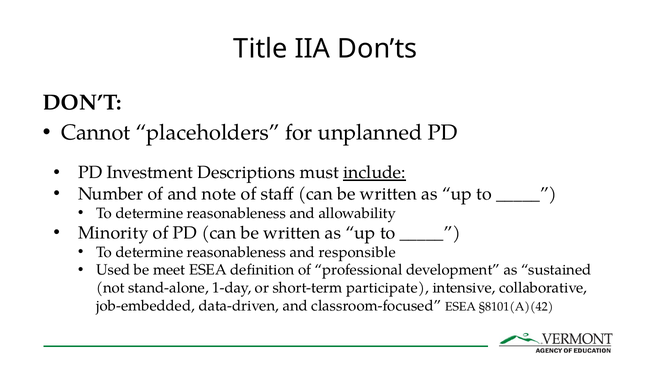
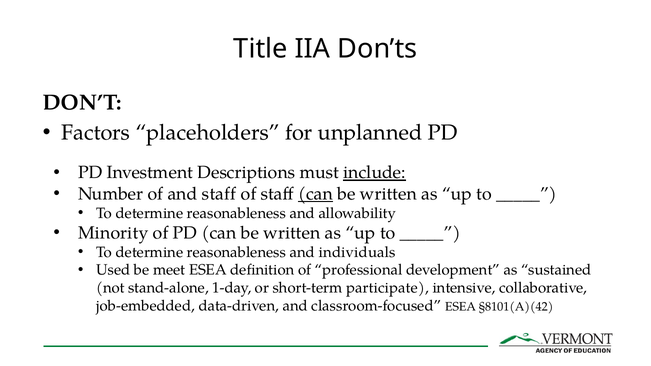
Cannot: Cannot -> Factors (96, 133)
and note: note -> staff (219, 194)
can underline: none -> present (315, 194)
responsible: responsible -> individuals (357, 252)
